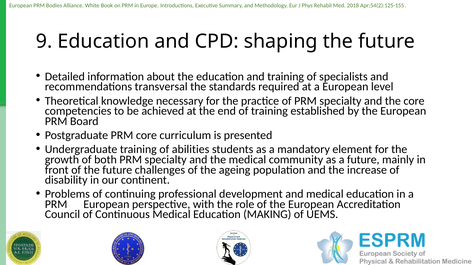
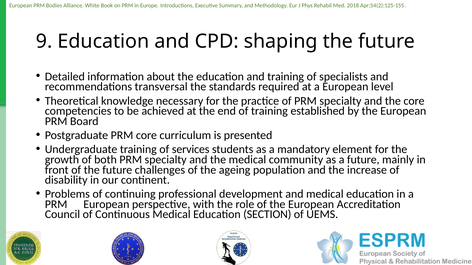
abilities: abilities -> services (191, 150)
MAKING: MAKING -> SECTION (267, 215)
